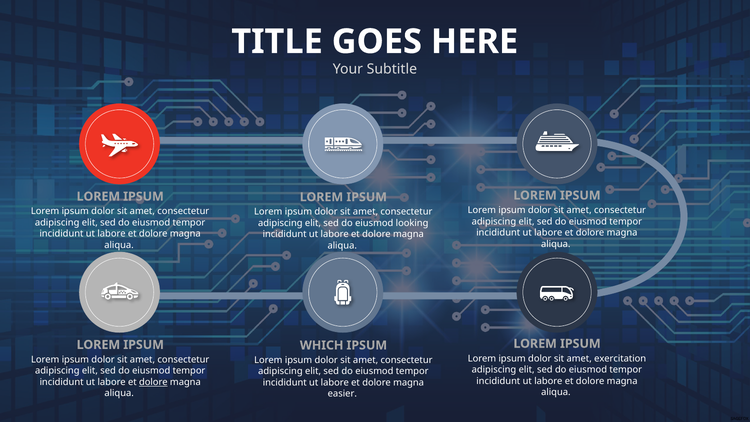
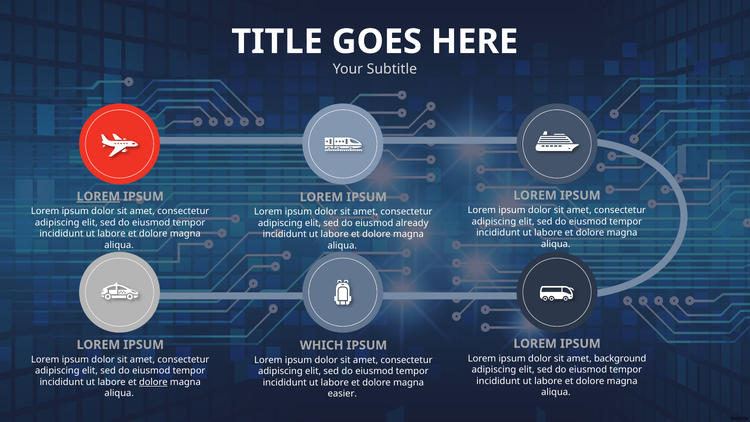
LOREM underline: none -> present (98, 196)
looking: looking -> already (412, 223)
exercitation: exercitation -> background (620, 358)
